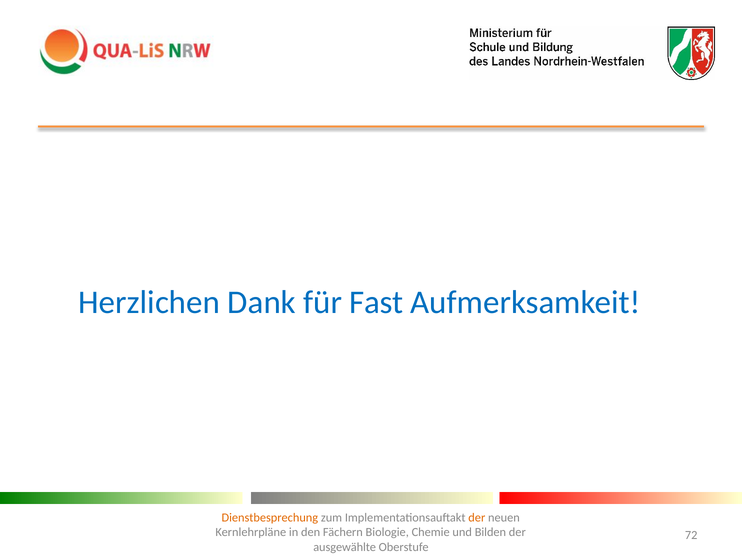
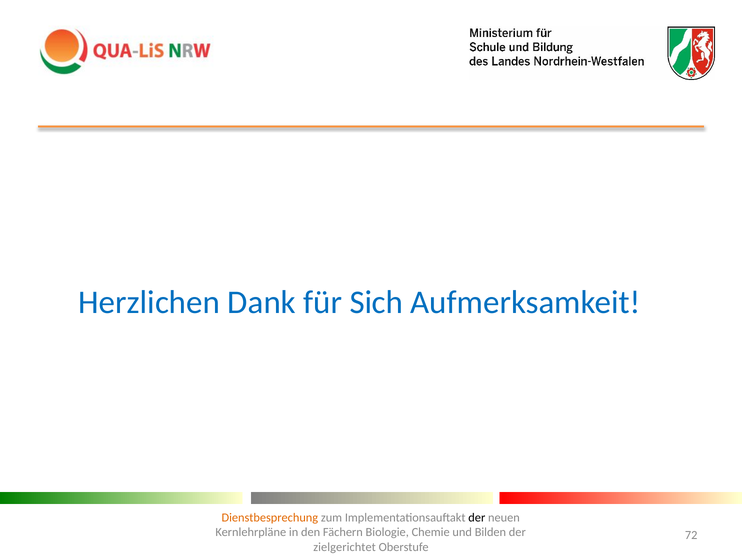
Fast: Fast -> Sich (376, 302)
der colour: orange -> black (477, 517)
ausgewählte: ausgewählte -> zielgerichtet (345, 547)
